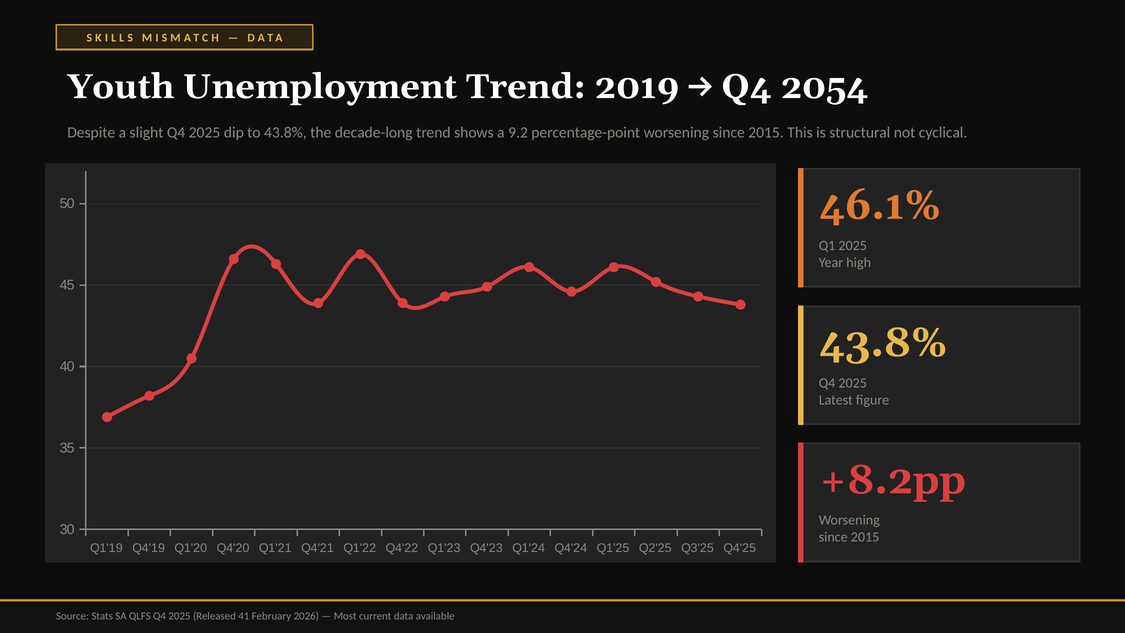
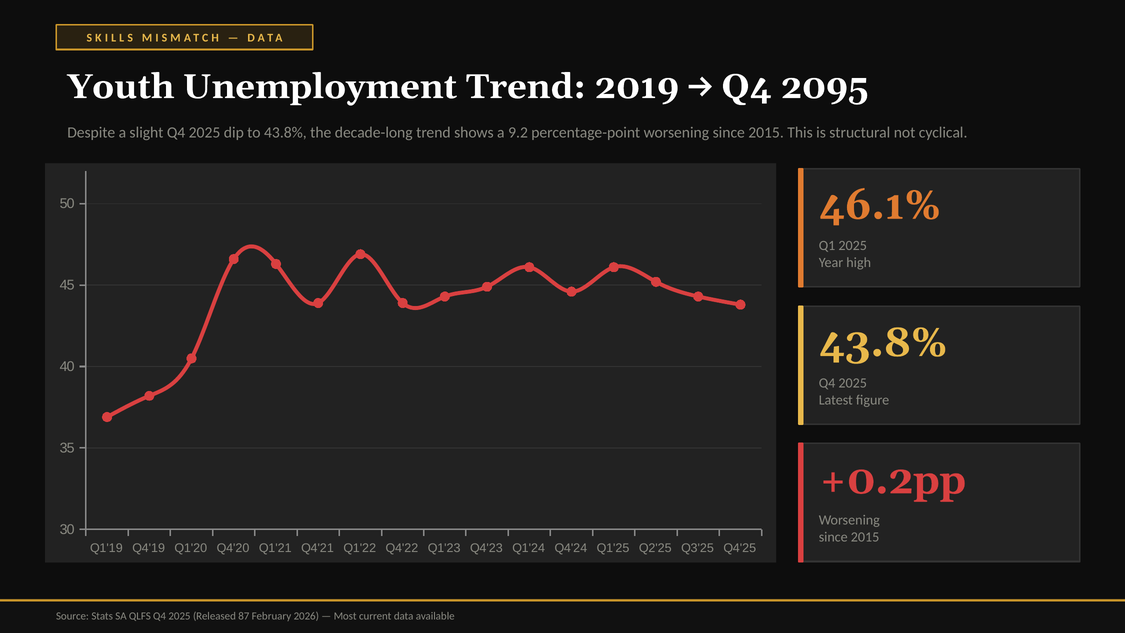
2054: 2054 -> 2095 (825, 87)
+8.2pp: +8.2pp -> +0.2pp (893, 480)
41: 41 -> 87 (244, 616)
